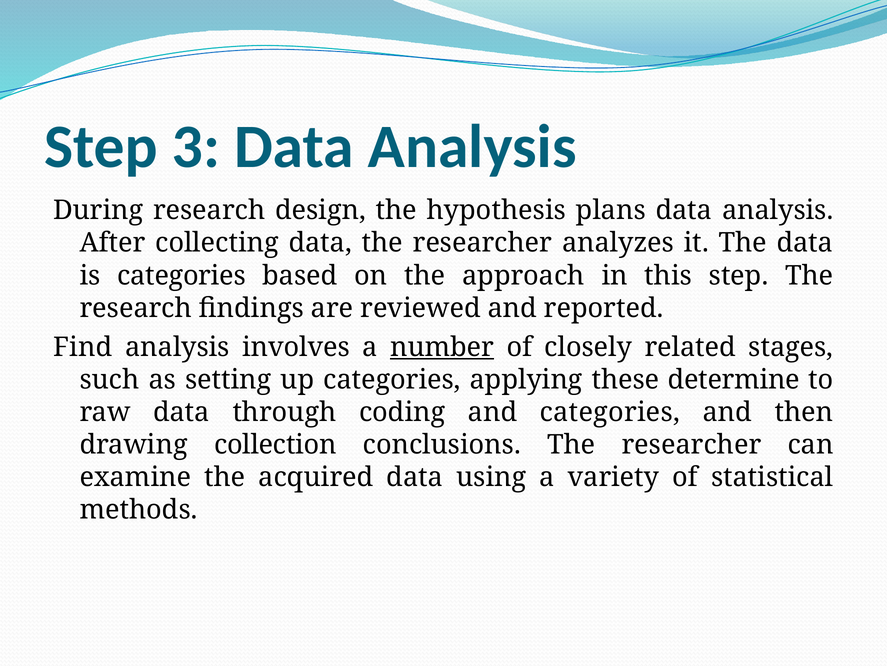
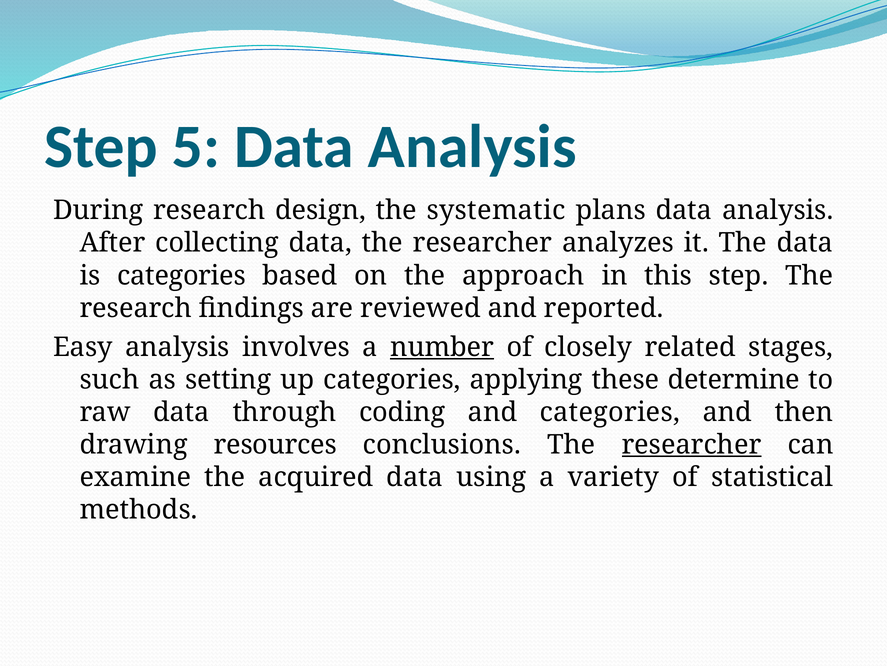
3: 3 -> 5 (196, 146)
hypothesis: hypothesis -> systematic (496, 210)
Find: Find -> Easy (83, 347)
collection: collection -> resources (275, 444)
researcher underline: none -> present (692, 444)
